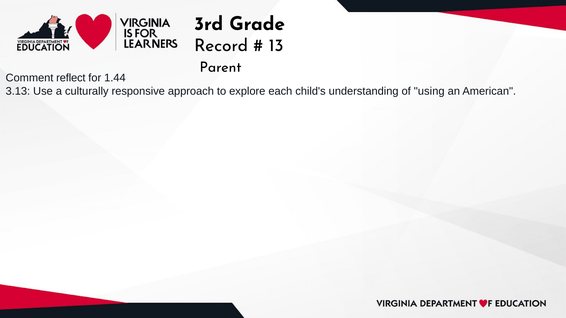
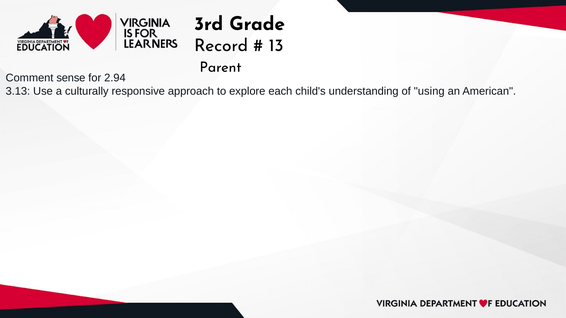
reflect: reflect -> sense (71, 78)
1.44: 1.44 -> 2.94 (115, 78)
